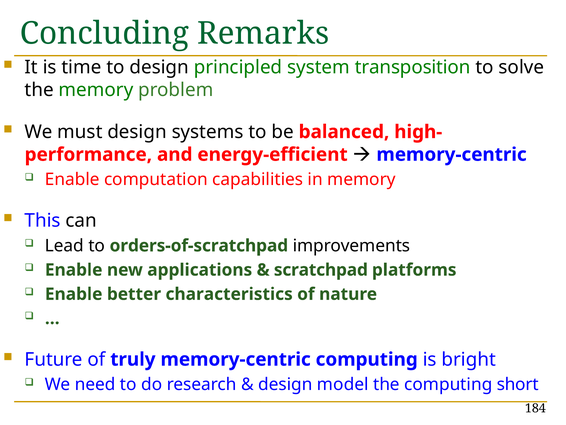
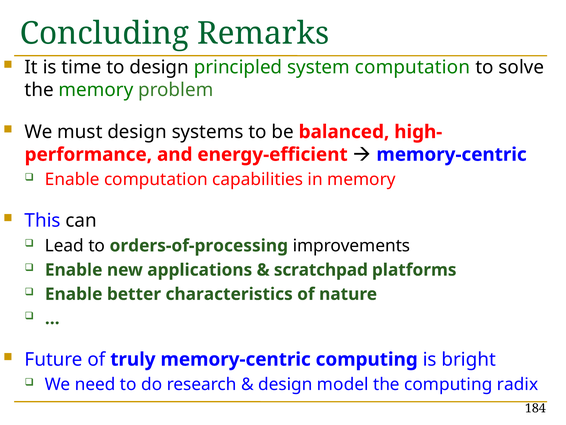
system transposition: transposition -> computation (413, 67)
orders-of-scratchpad: orders-of-scratchpad -> orders-of-processing (199, 245)
short: short -> radix (518, 384)
